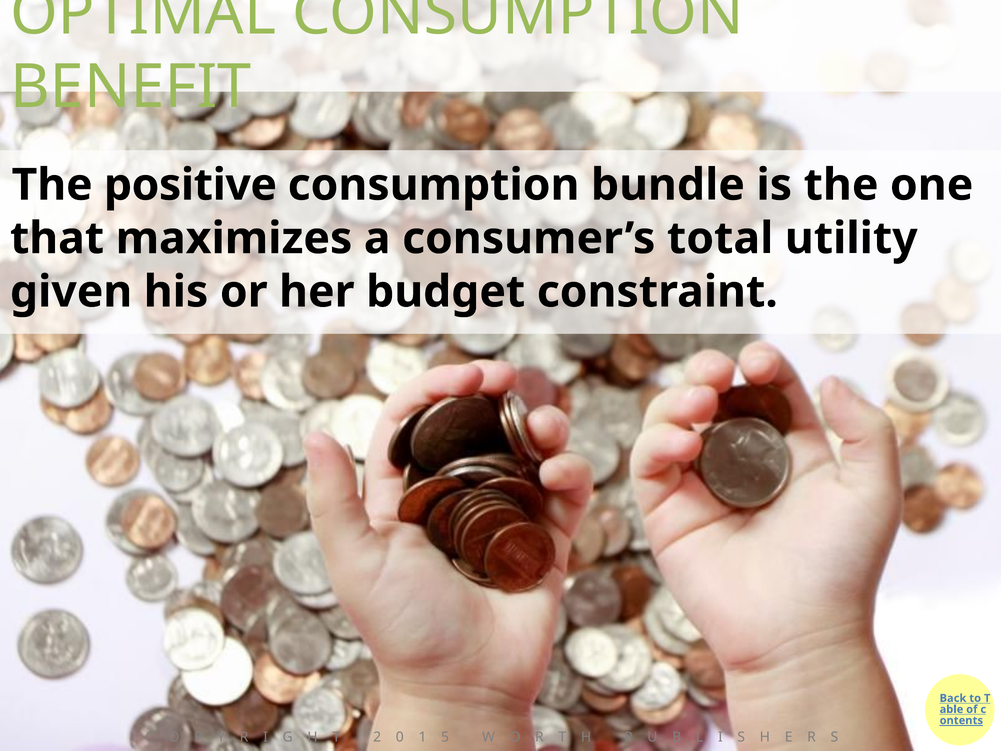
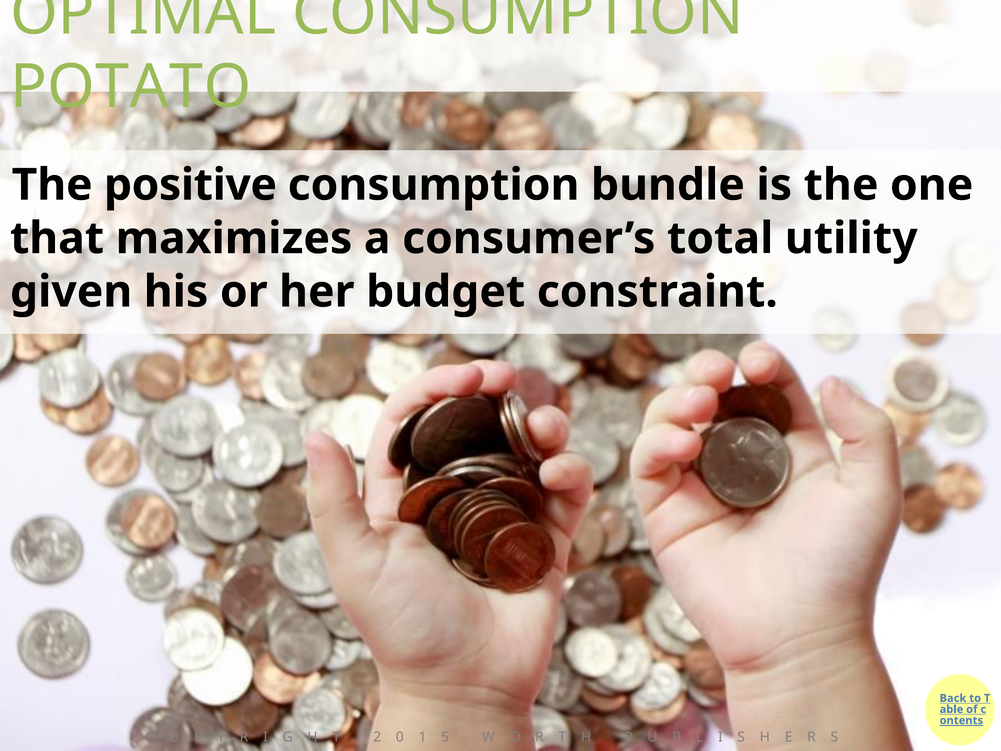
BENEFIT: BENEFIT -> POTATO (131, 87)
